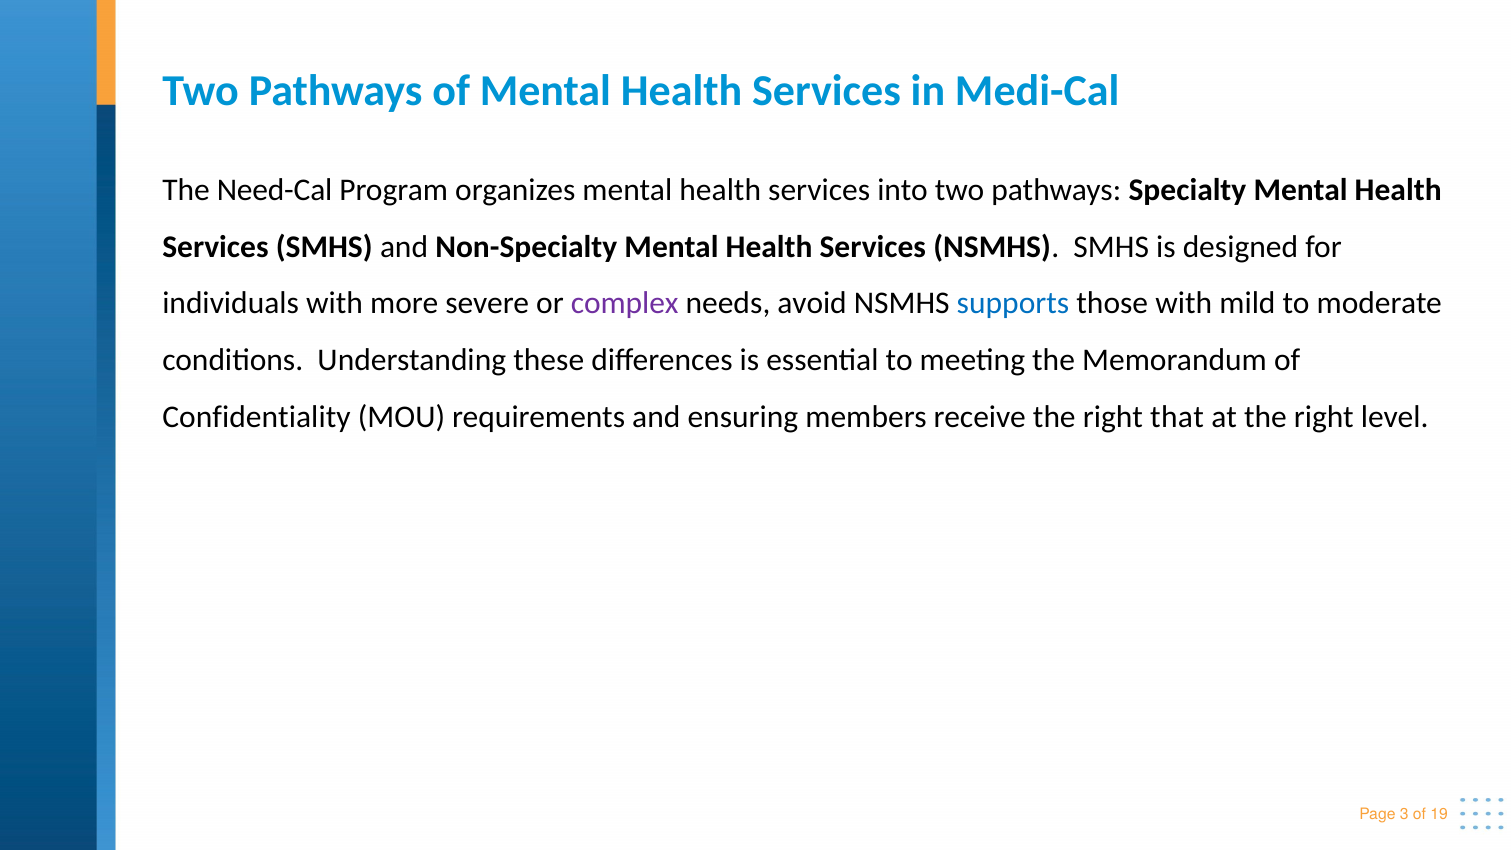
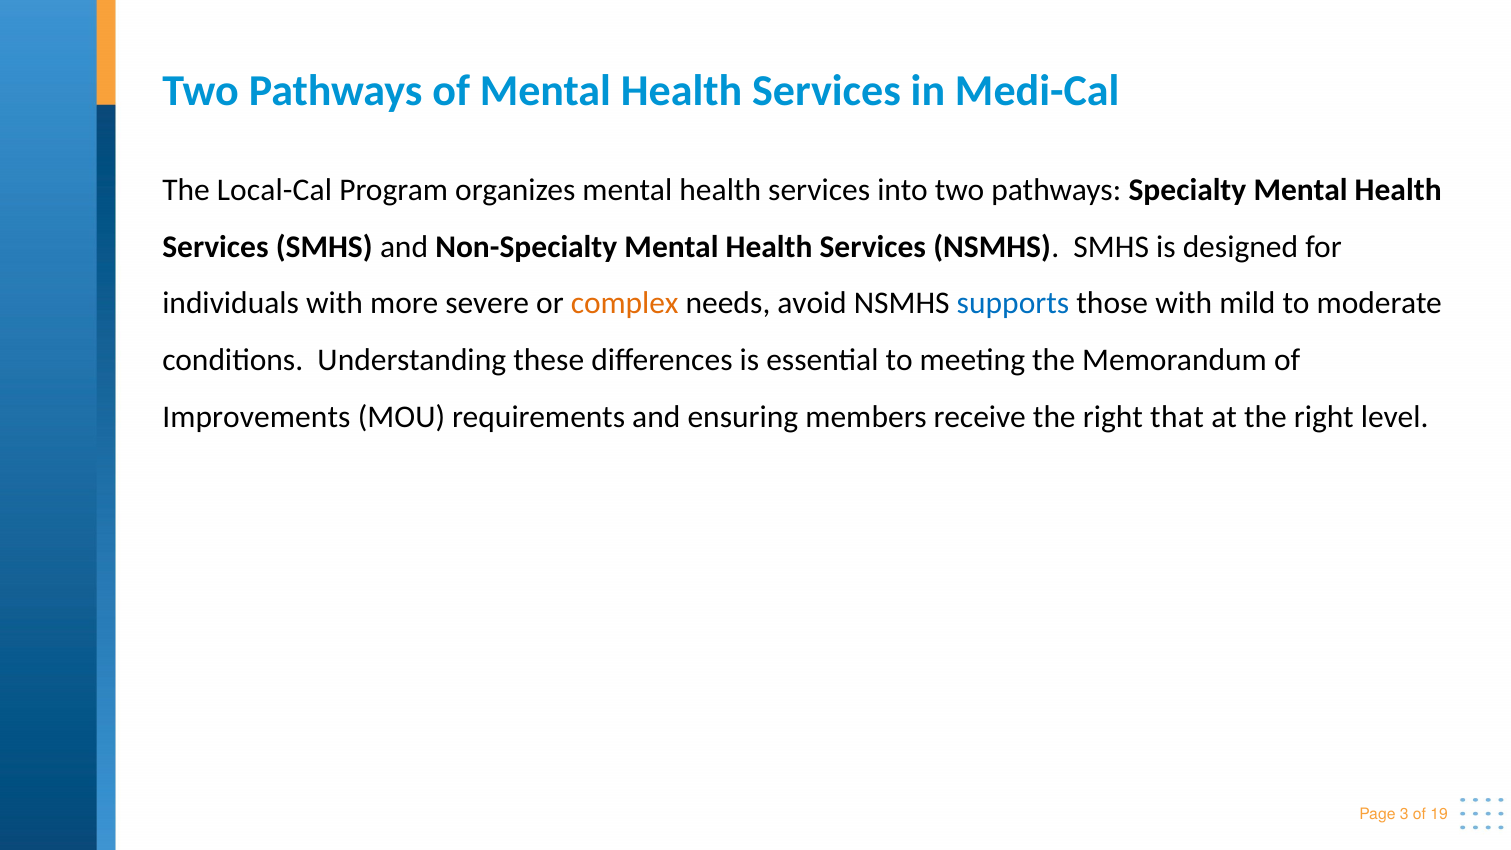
Need-Cal: Need-Cal -> Local-Cal (274, 190)
complex colour: purple -> orange (625, 303)
Confidentiality: Confidentiality -> Improvements (256, 417)
